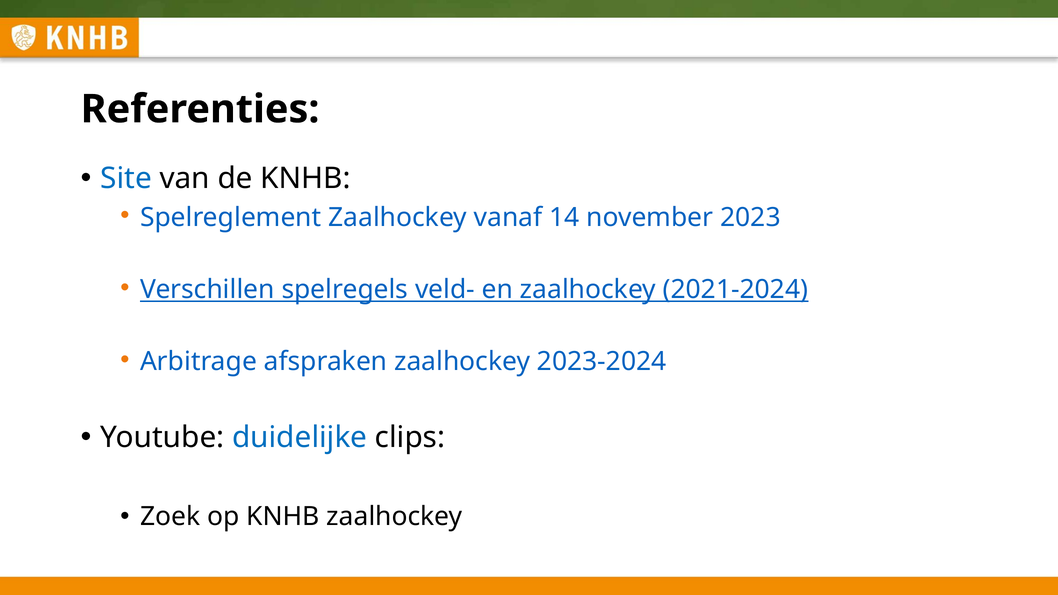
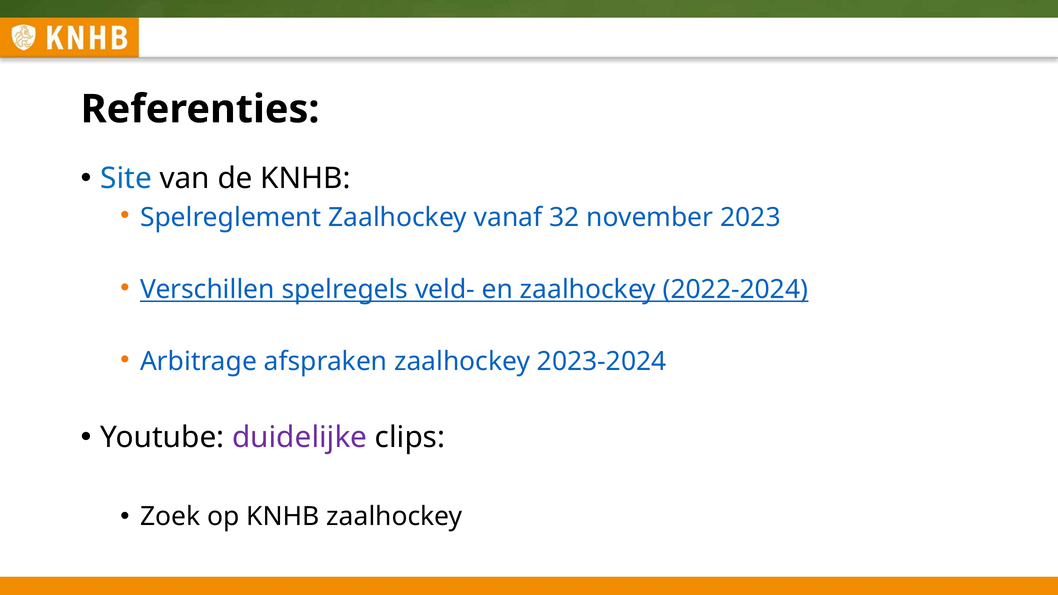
14: 14 -> 32 (564, 217)
2021-2024: 2021-2024 -> 2022-2024 (735, 289)
duidelijke colour: blue -> purple (300, 438)
